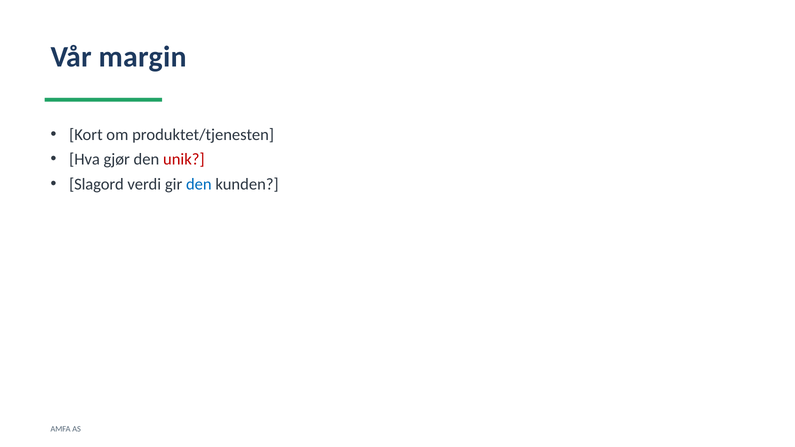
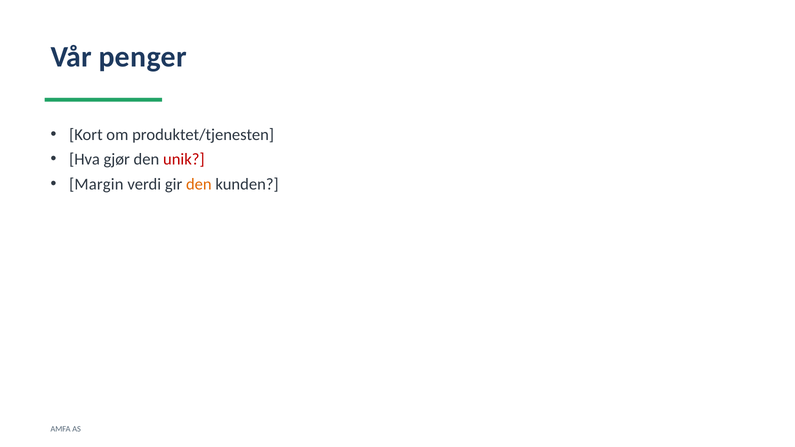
margin: margin -> penger (143, 57)
Slagord: Slagord -> Margin (96, 184)
den colour: blue -> orange (199, 184)
